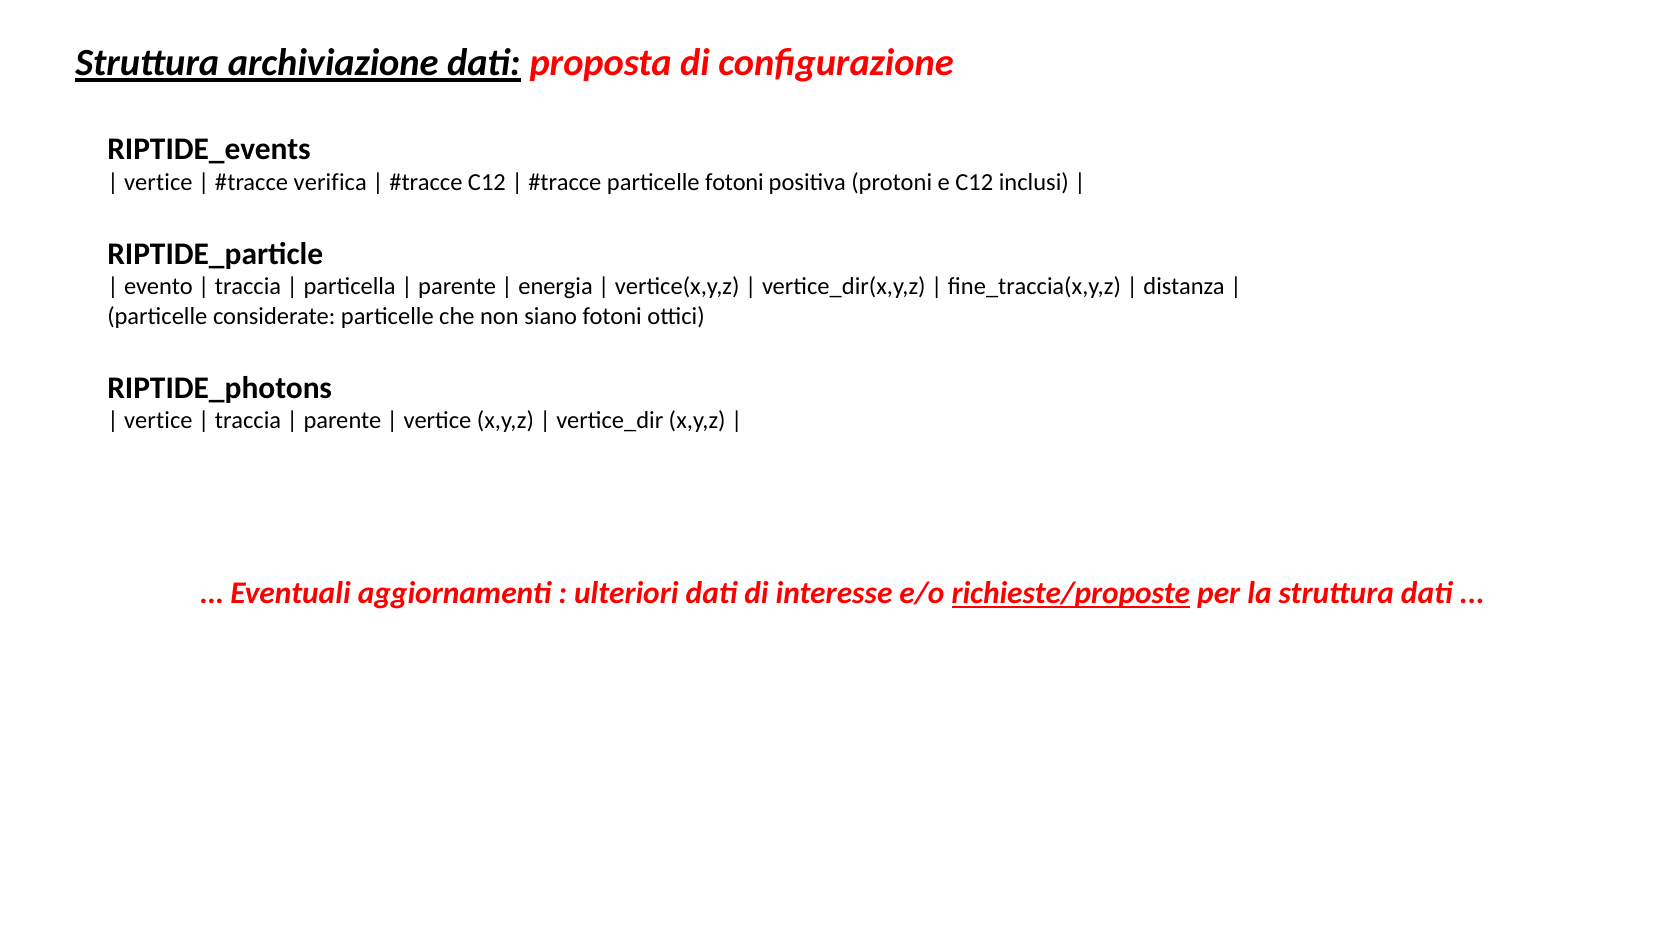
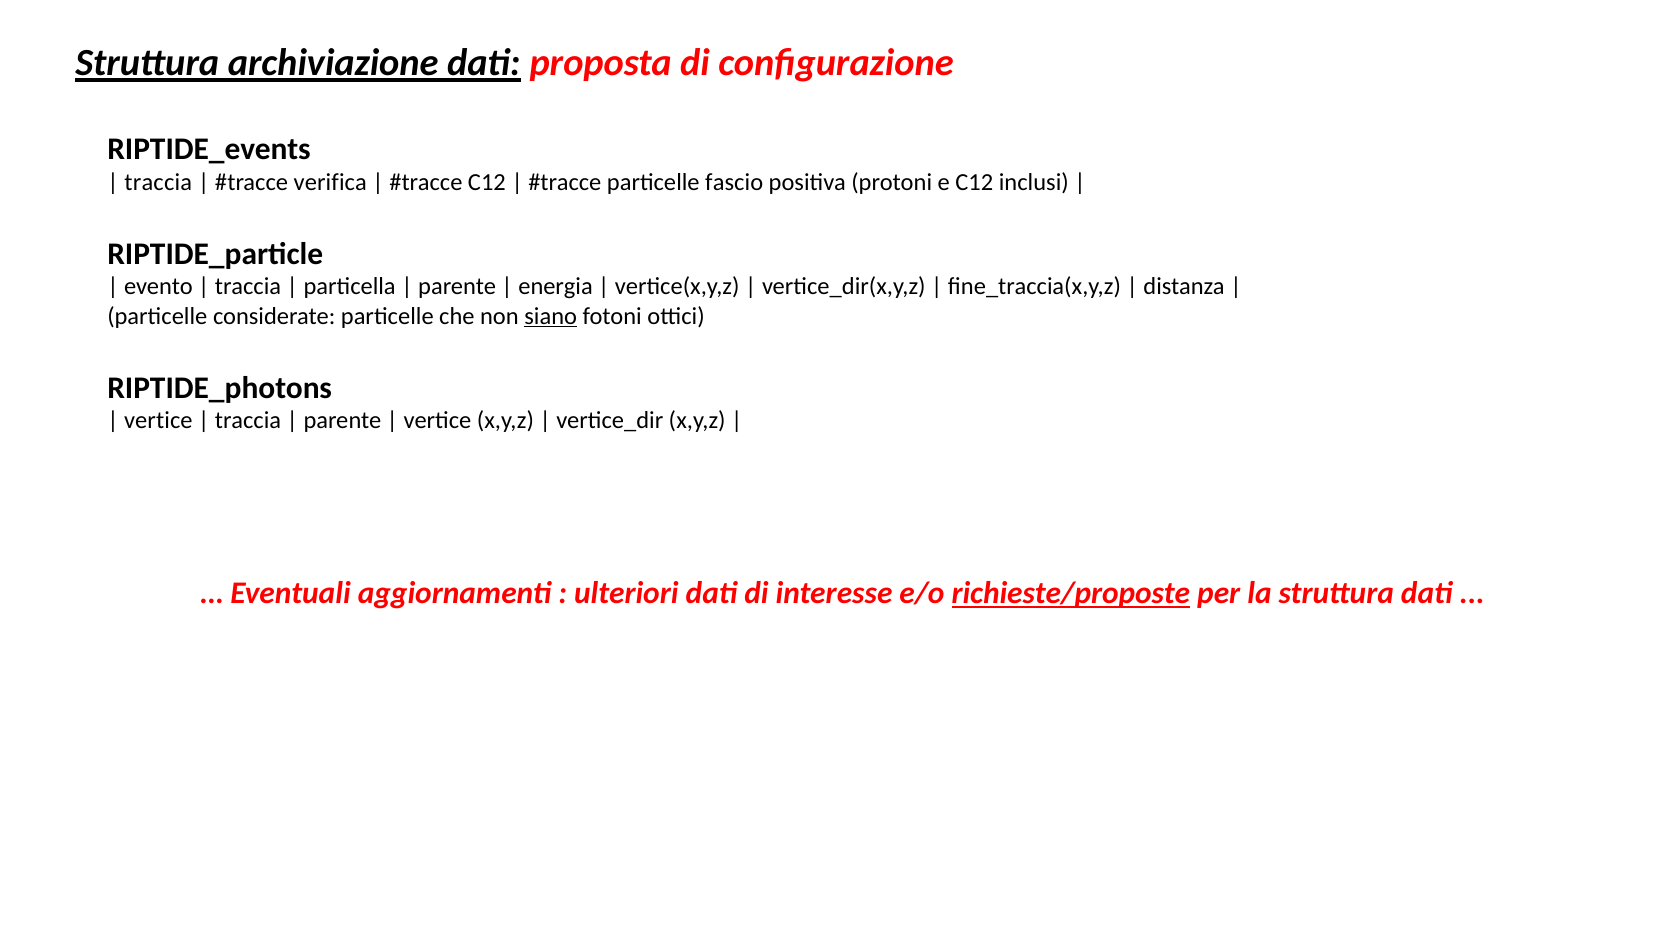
vertice: vertice -> traccia (158, 182)
particelle fotoni: fotoni -> fascio (734, 182)
siano underline: none -> present (551, 316)
